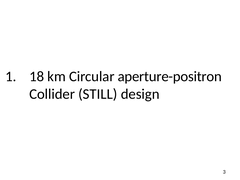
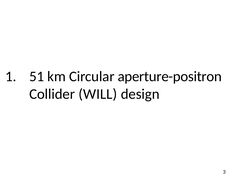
18: 18 -> 51 (37, 77)
STILL: STILL -> WILL (98, 94)
